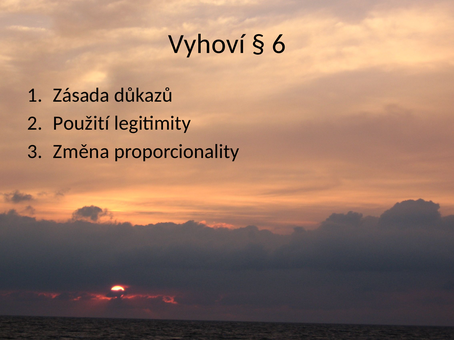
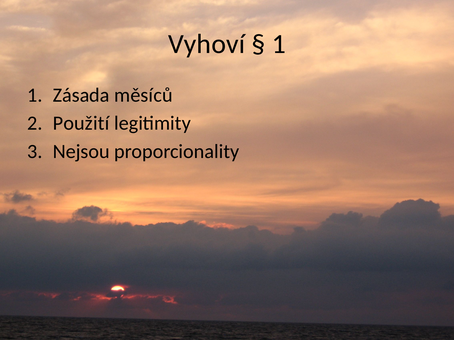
6: 6 -> 1 (279, 44)
důkazů: důkazů -> měsíců (143, 95)
Změna: Změna -> Nejsou (81, 152)
